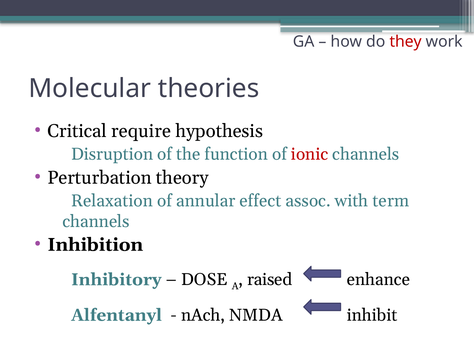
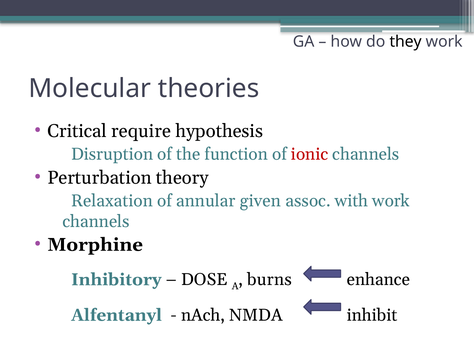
they colour: red -> black (406, 42)
effect: effect -> given (260, 201)
with term: term -> work (391, 201)
Inhibition: Inhibition -> Morphine (95, 245)
raised: raised -> burns (269, 280)
